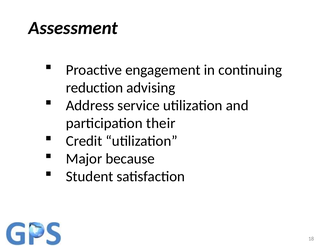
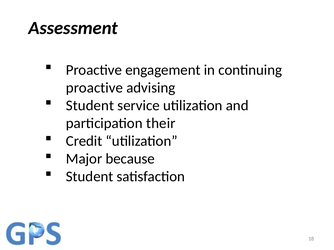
reduction: reduction -> proactive (94, 88)
Address: Address -> Student (90, 106)
